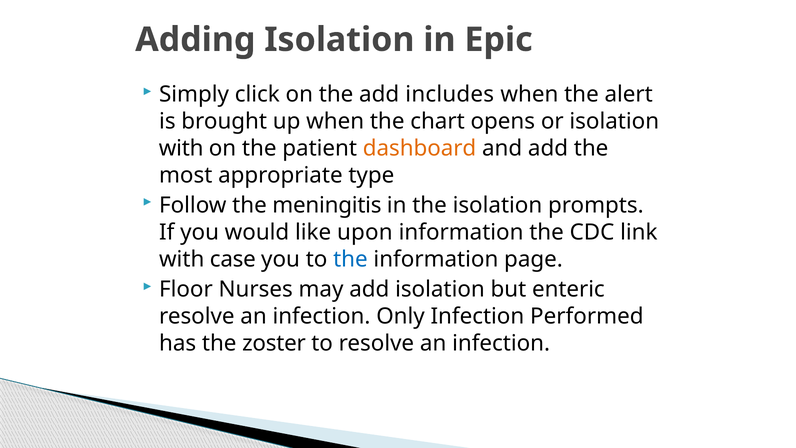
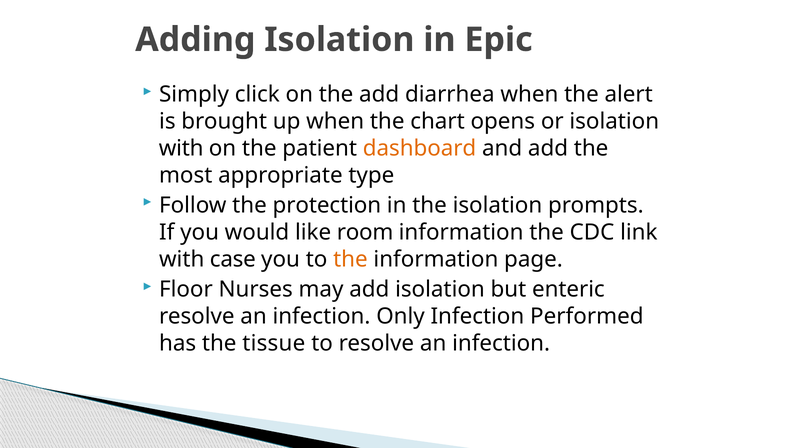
includes: includes -> diarrhea (450, 94)
meningitis: meningitis -> protection (327, 205)
upon: upon -> room (365, 232)
the colour: blue -> orange (350, 259)
zoster: zoster -> tissue (274, 343)
